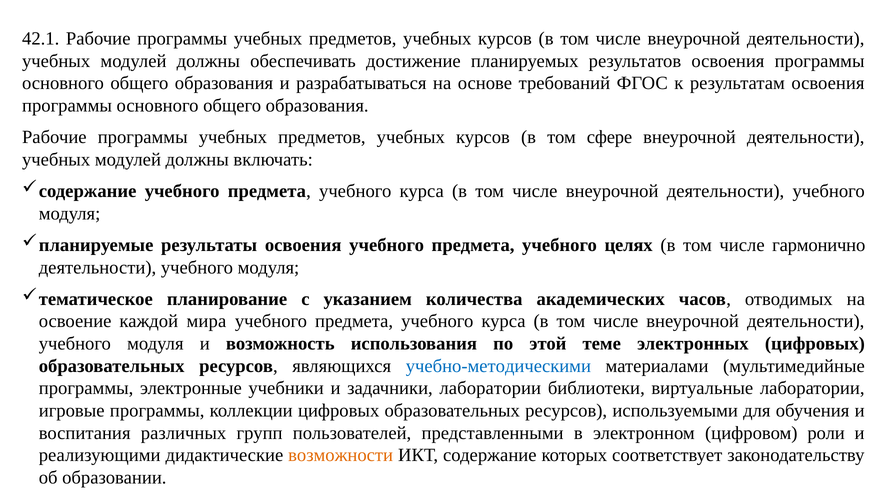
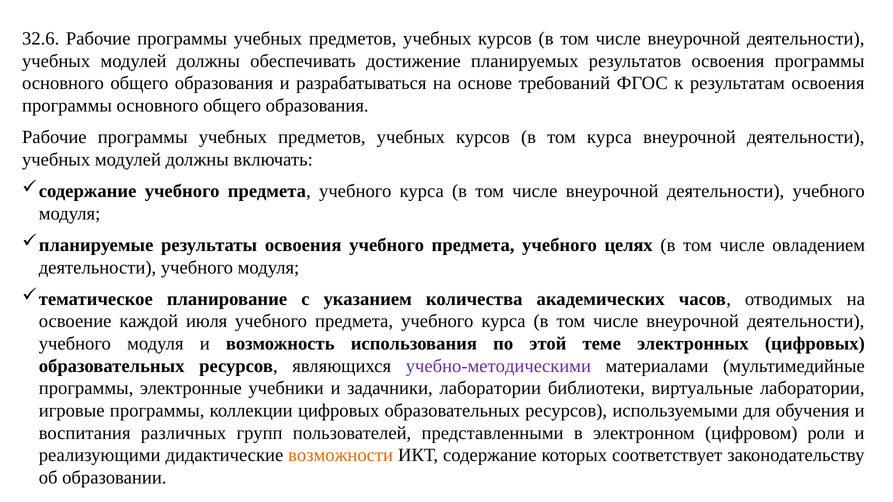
42.1: 42.1 -> 32.6 (41, 39)
том сфере: сфере -> курса (609, 137)
гармонично: гармонично -> овладением (819, 245)
мира: мира -> июля (207, 322)
учебно-методическими colour: blue -> purple (498, 366)
